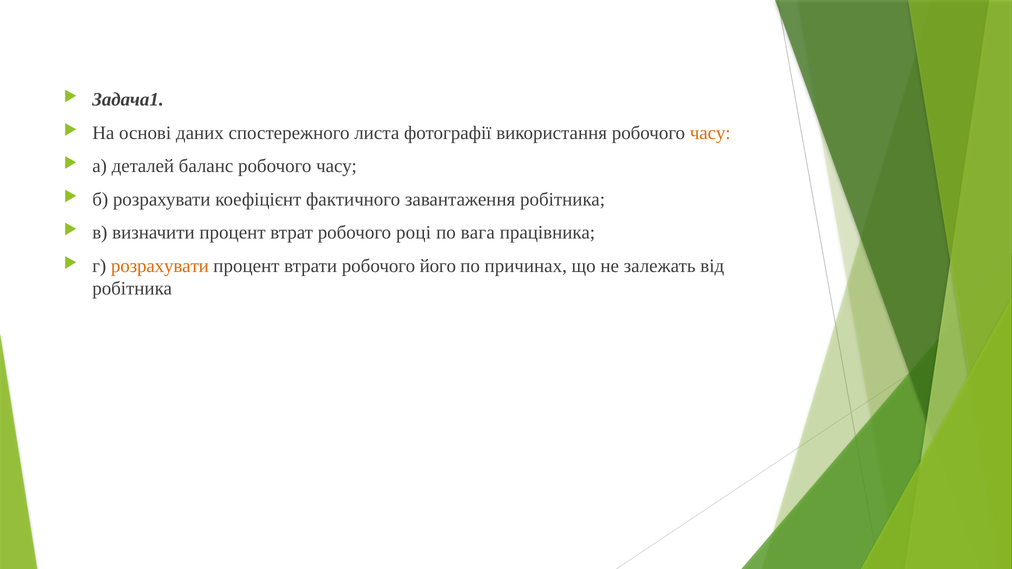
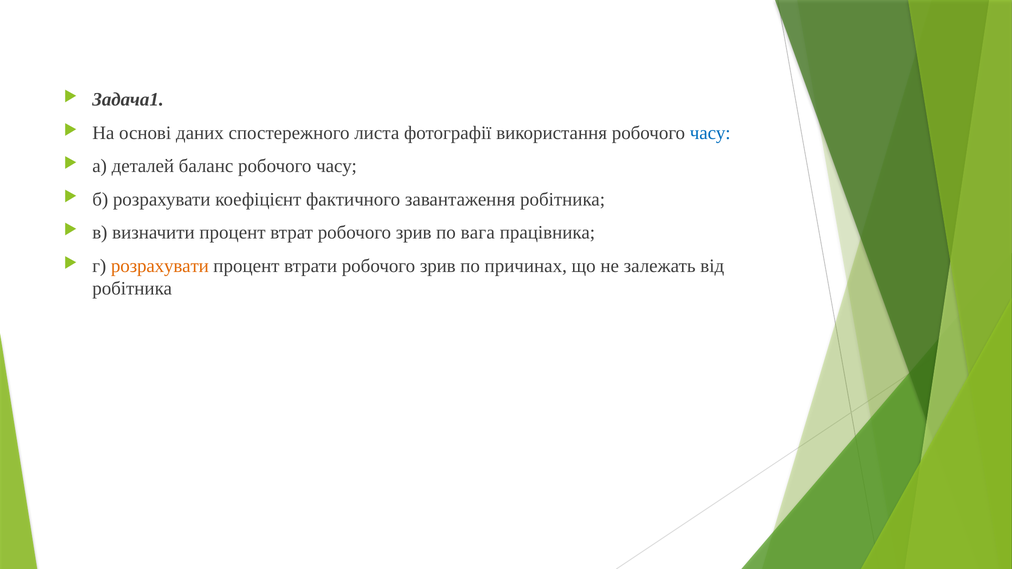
часу colour: orange -> blue (710, 133)
втрат робочого році: році -> зрив (414, 233)
втрати робочого його: його -> зрив (438, 266)
